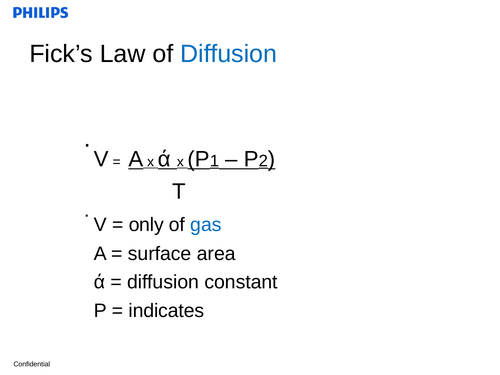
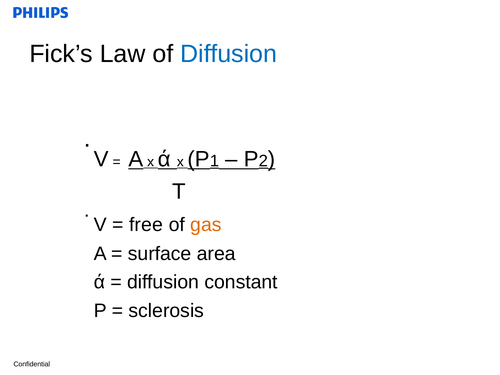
only: only -> free (146, 225)
gas colour: blue -> orange (206, 225)
indicates: indicates -> sclerosis (166, 311)
